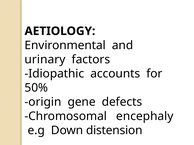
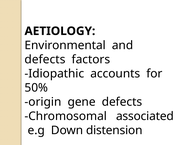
urinary: urinary -> defects (45, 60)
encephaly: encephaly -> associated (145, 117)
